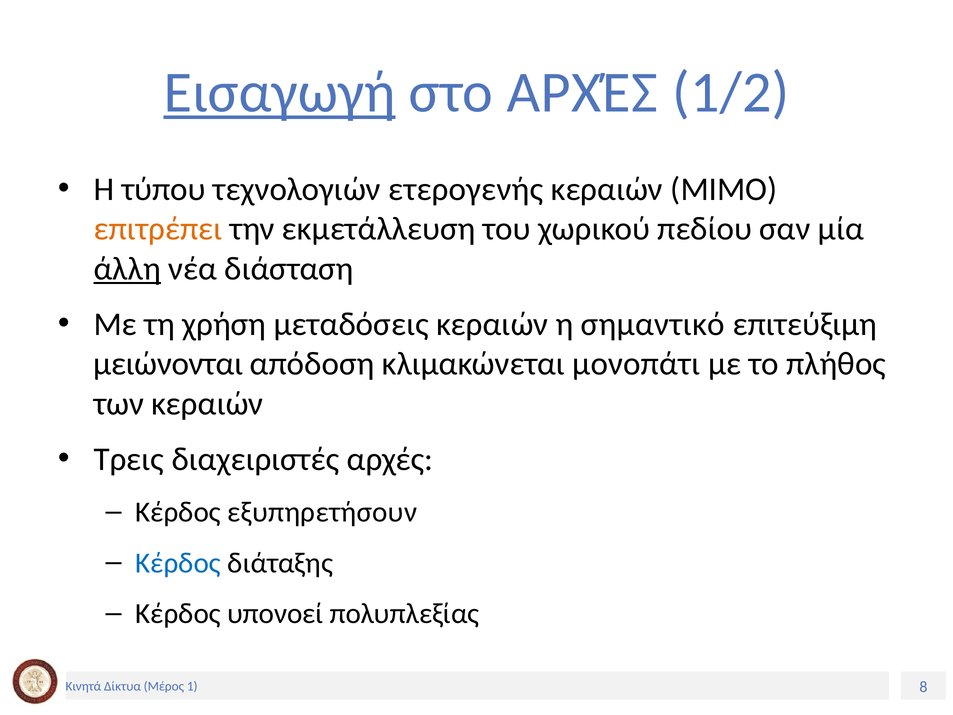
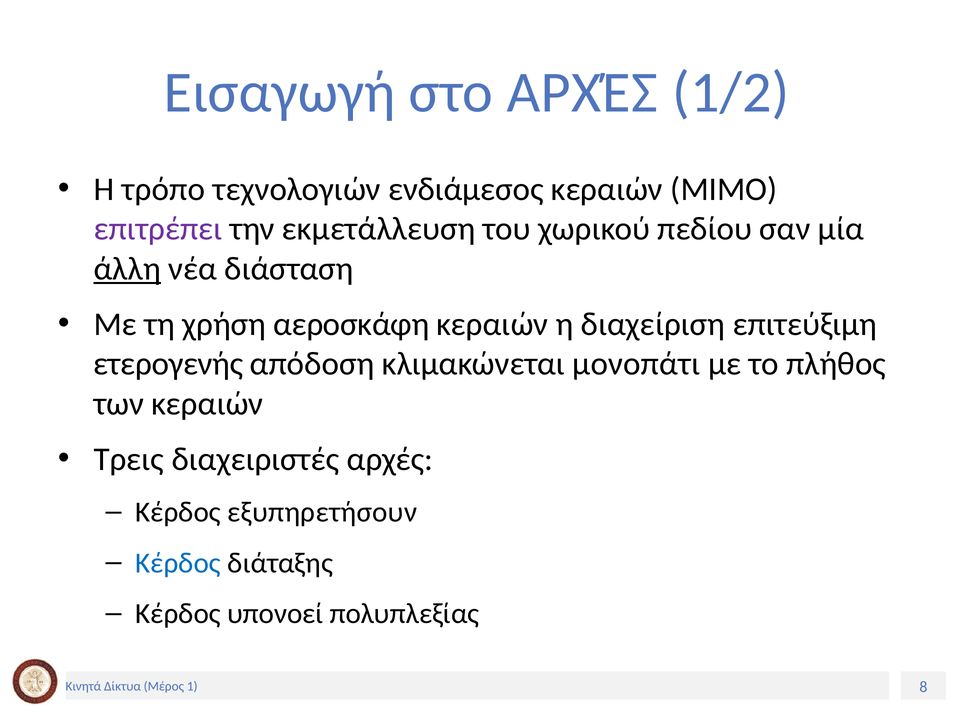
Εισαγωγή underline: present -> none (280, 92)
τύπου: τύπου -> τρόπο (163, 189)
ετερογενής: ετερογενής -> ενδιάμεσος (466, 189)
επιτρέπει colour: orange -> purple (158, 229)
μεταδόσεις: μεταδόσεις -> αεροσκάφη (351, 324)
σημαντικό: σημαντικό -> διαχείριση (653, 324)
μειώνονται: μειώνονται -> ετερογενής (168, 364)
